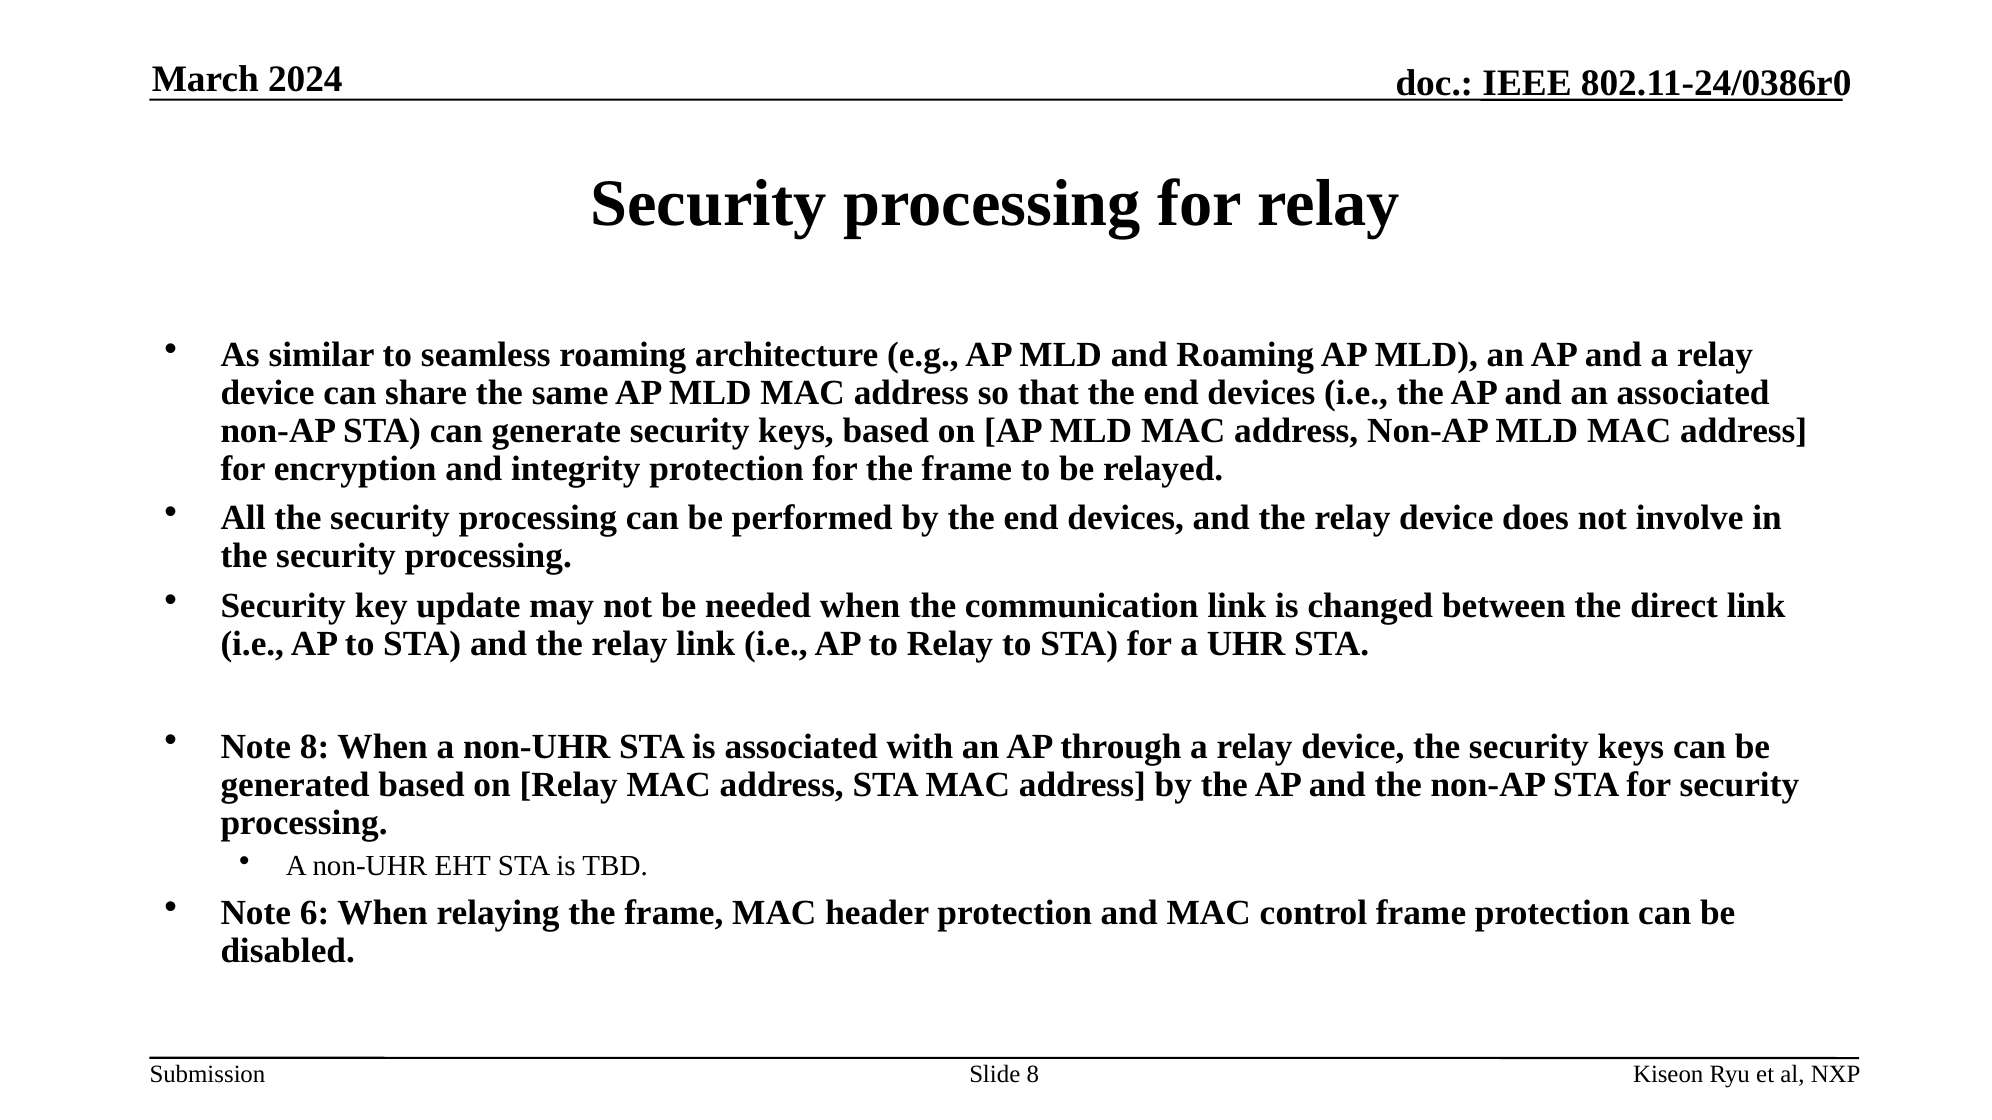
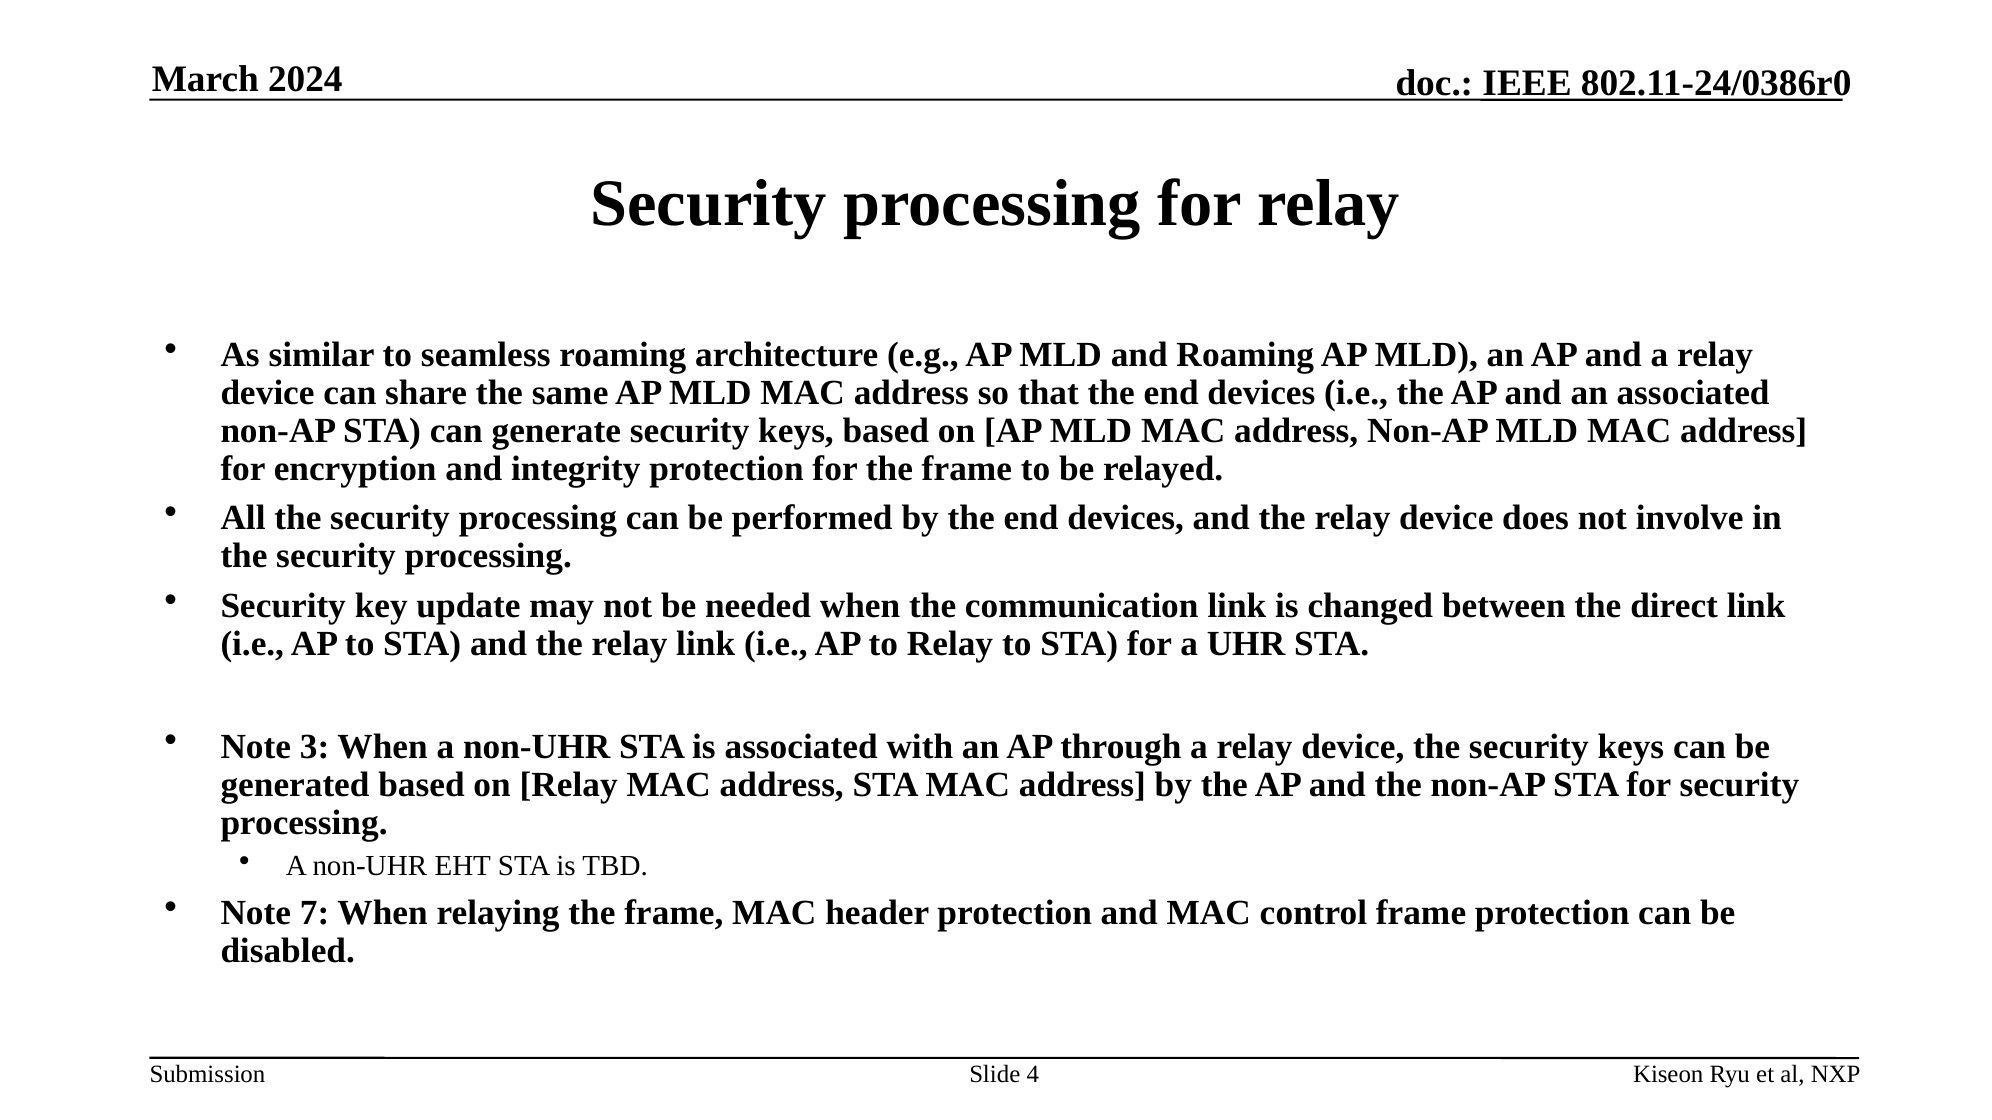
Note 8: 8 -> 3 (315, 747)
6: 6 -> 7 (315, 913)
Slide 8: 8 -> 4 (1033, 1075)
